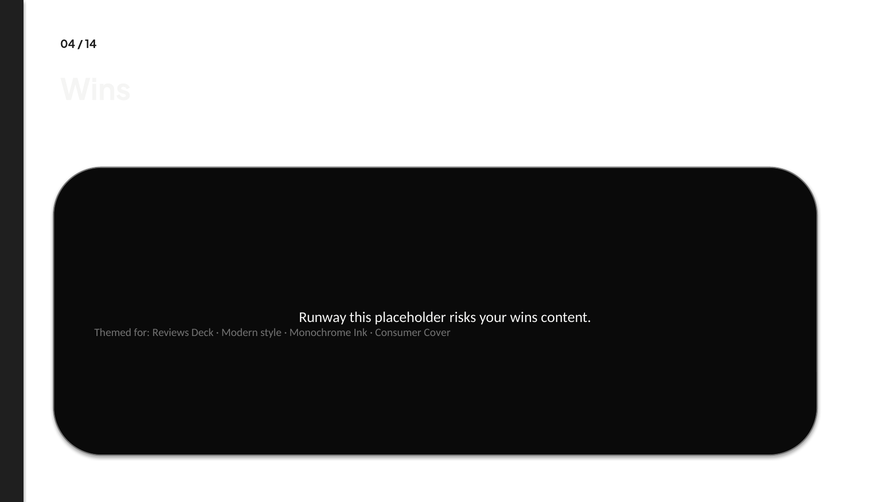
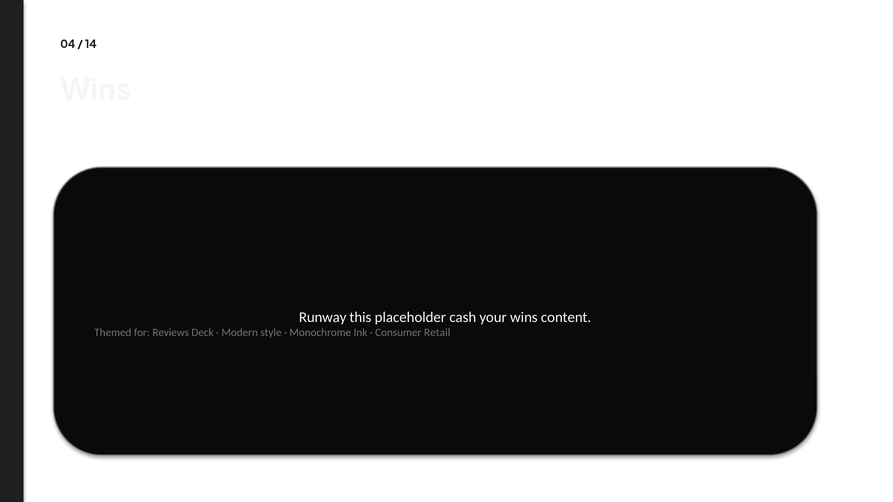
risks: risks -> cash (463, 317)
Cover: Cover -> Retail (437, 333)
